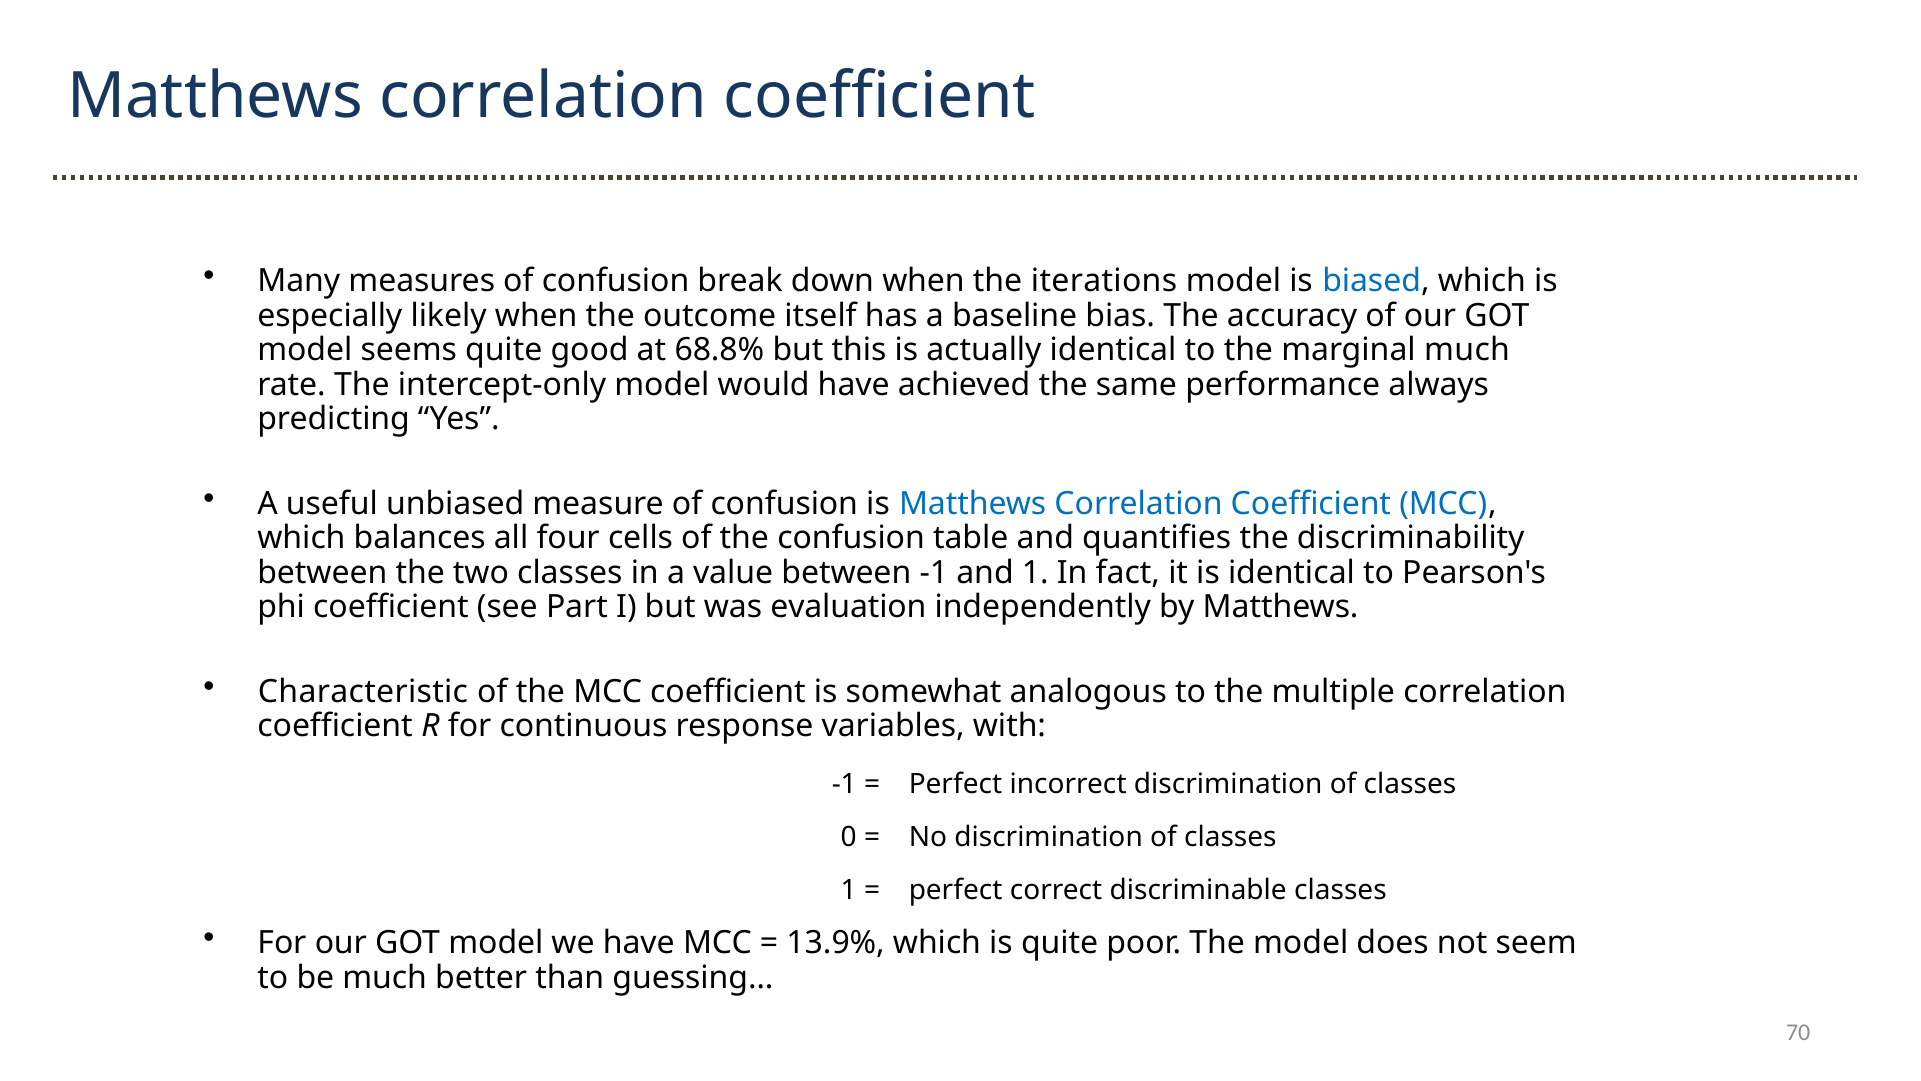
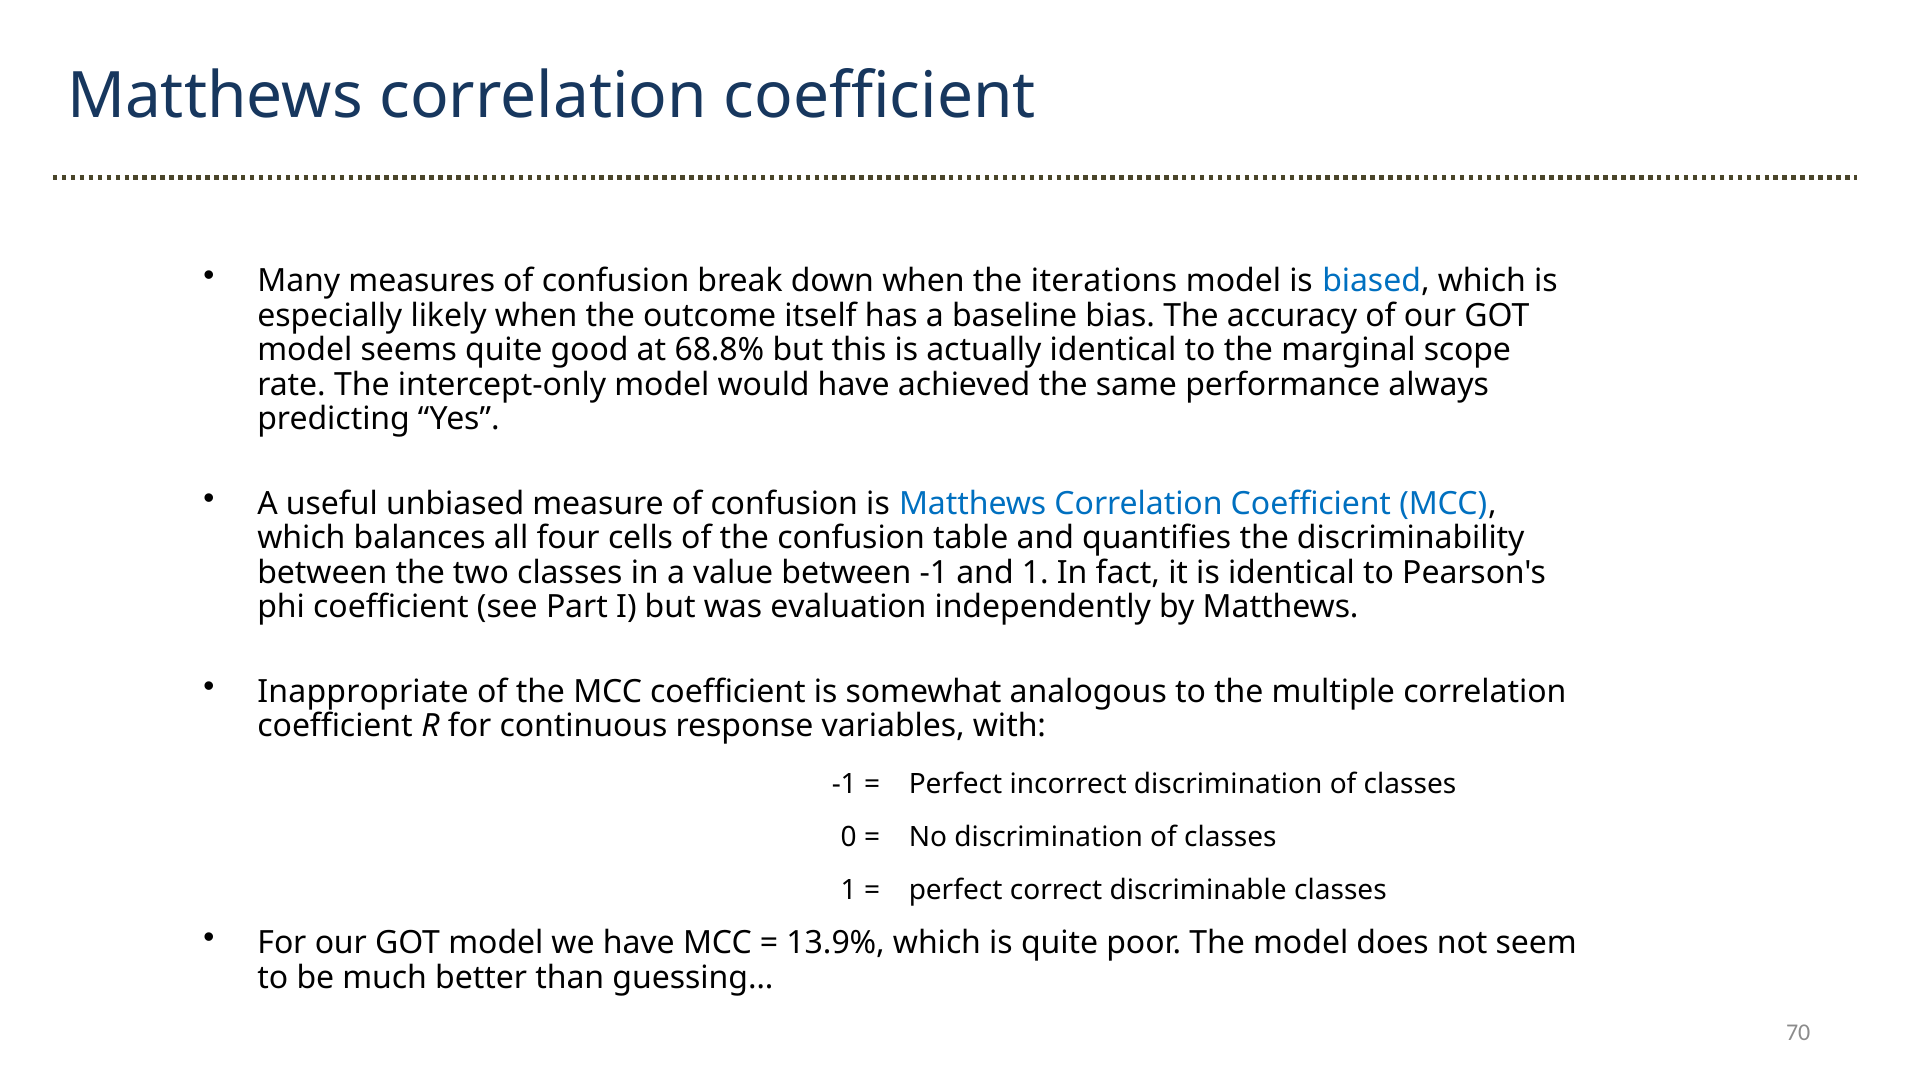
marginal much: much -> scope (1467, 350)
Characteristic: Characteristic -> Inappropriate (363, 691)
